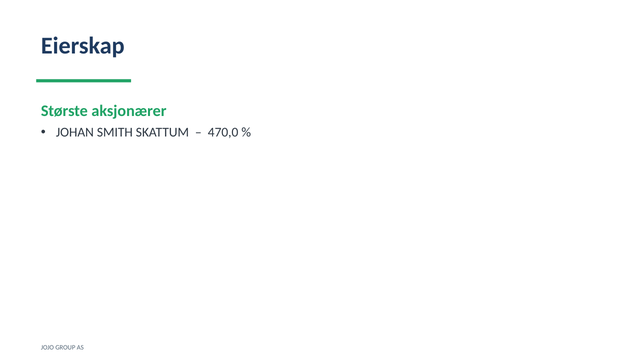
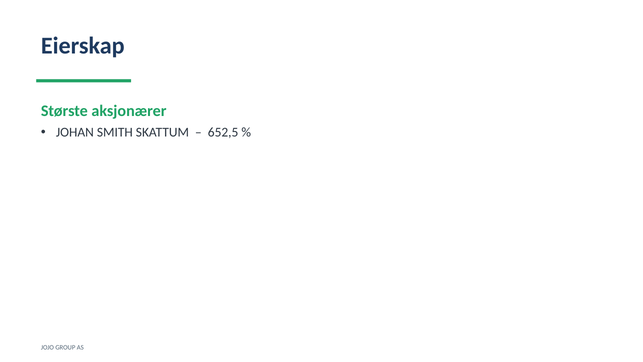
470,0: 470,0 -> 652,5 (223, 132)
